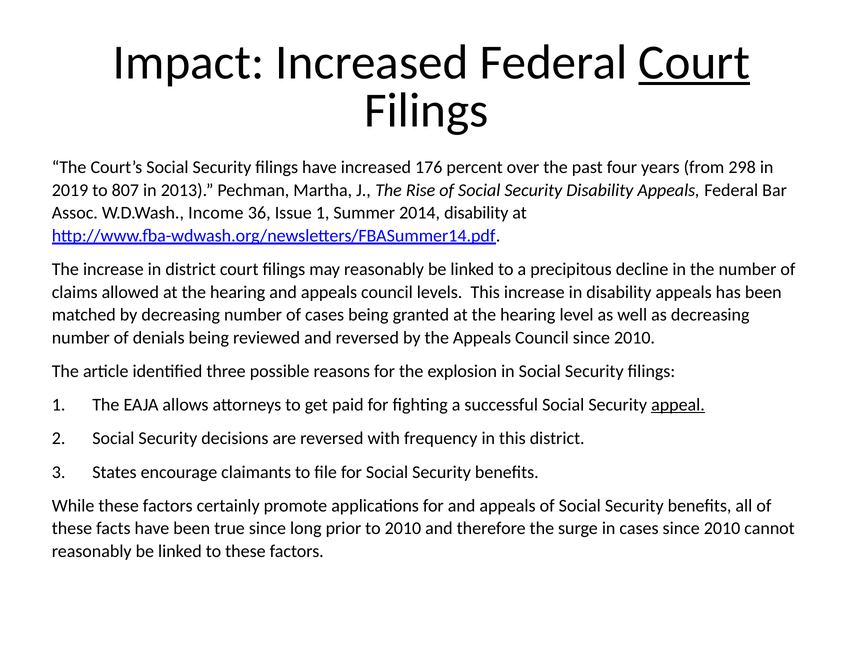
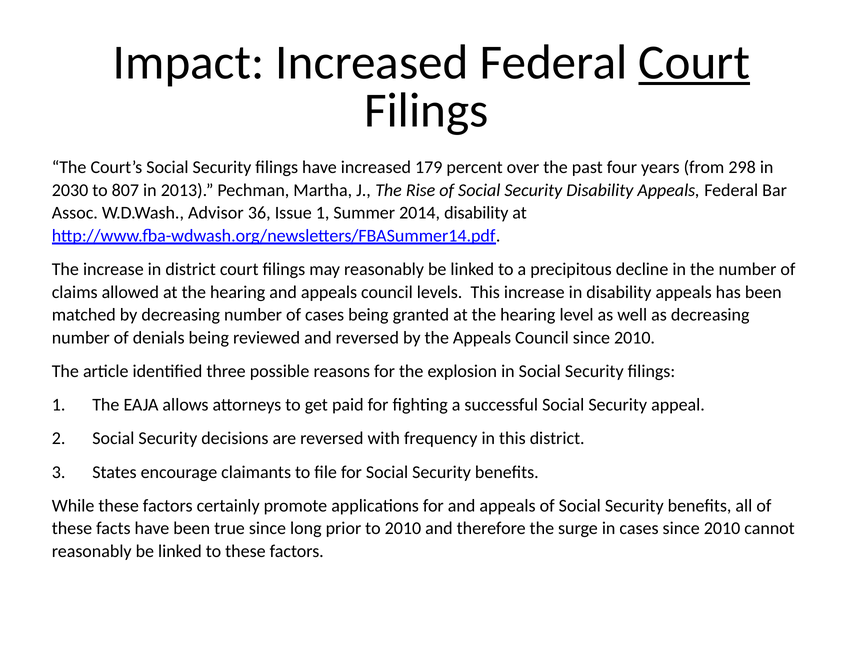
176: 176 -> 179 (429, 167)
2019: 2019 -> 2030 (70, 190)
Income: Income -> Advisor (216, 213)
appeal underline: present -> none (678, 405)
